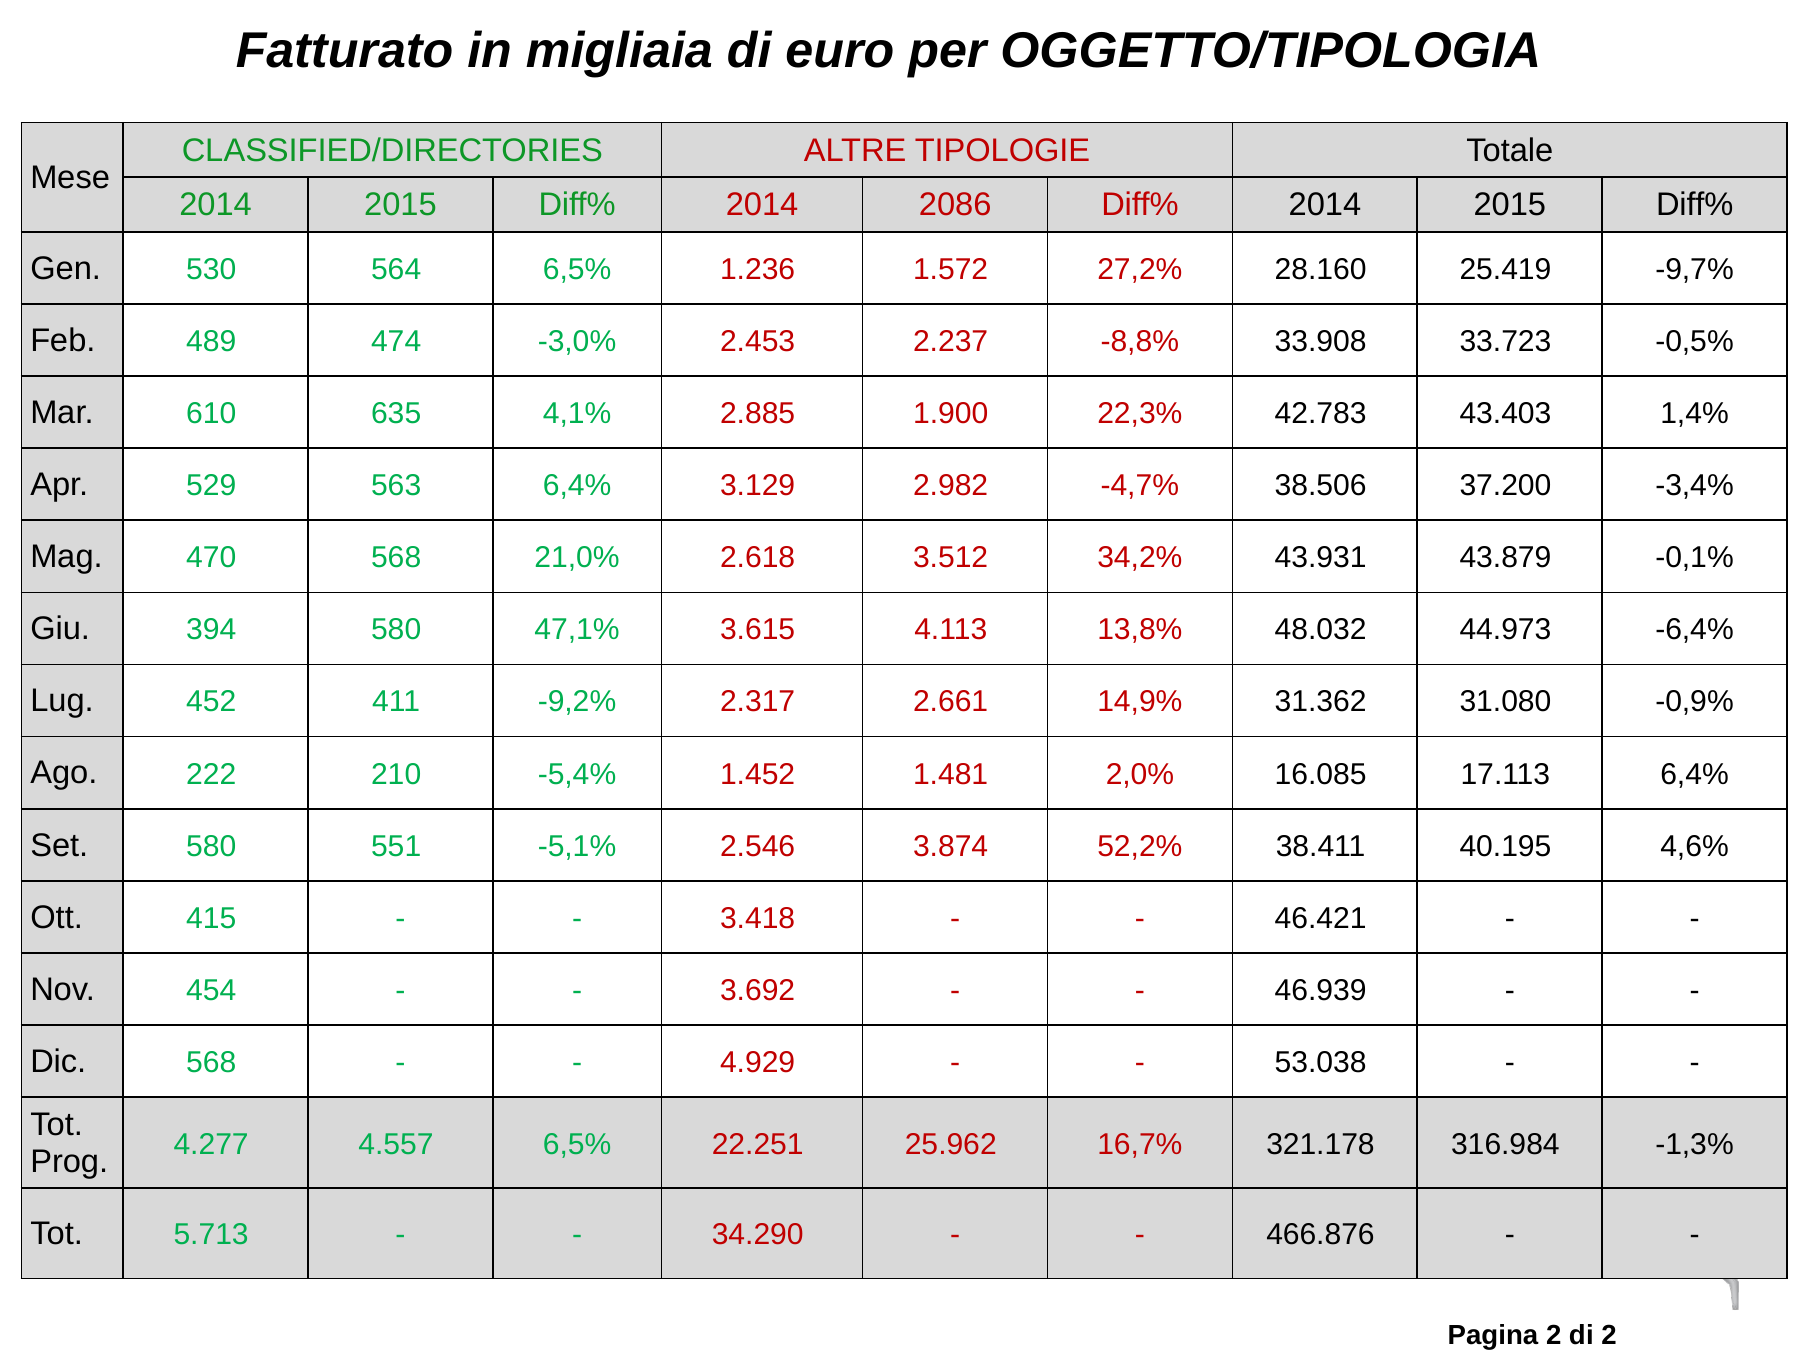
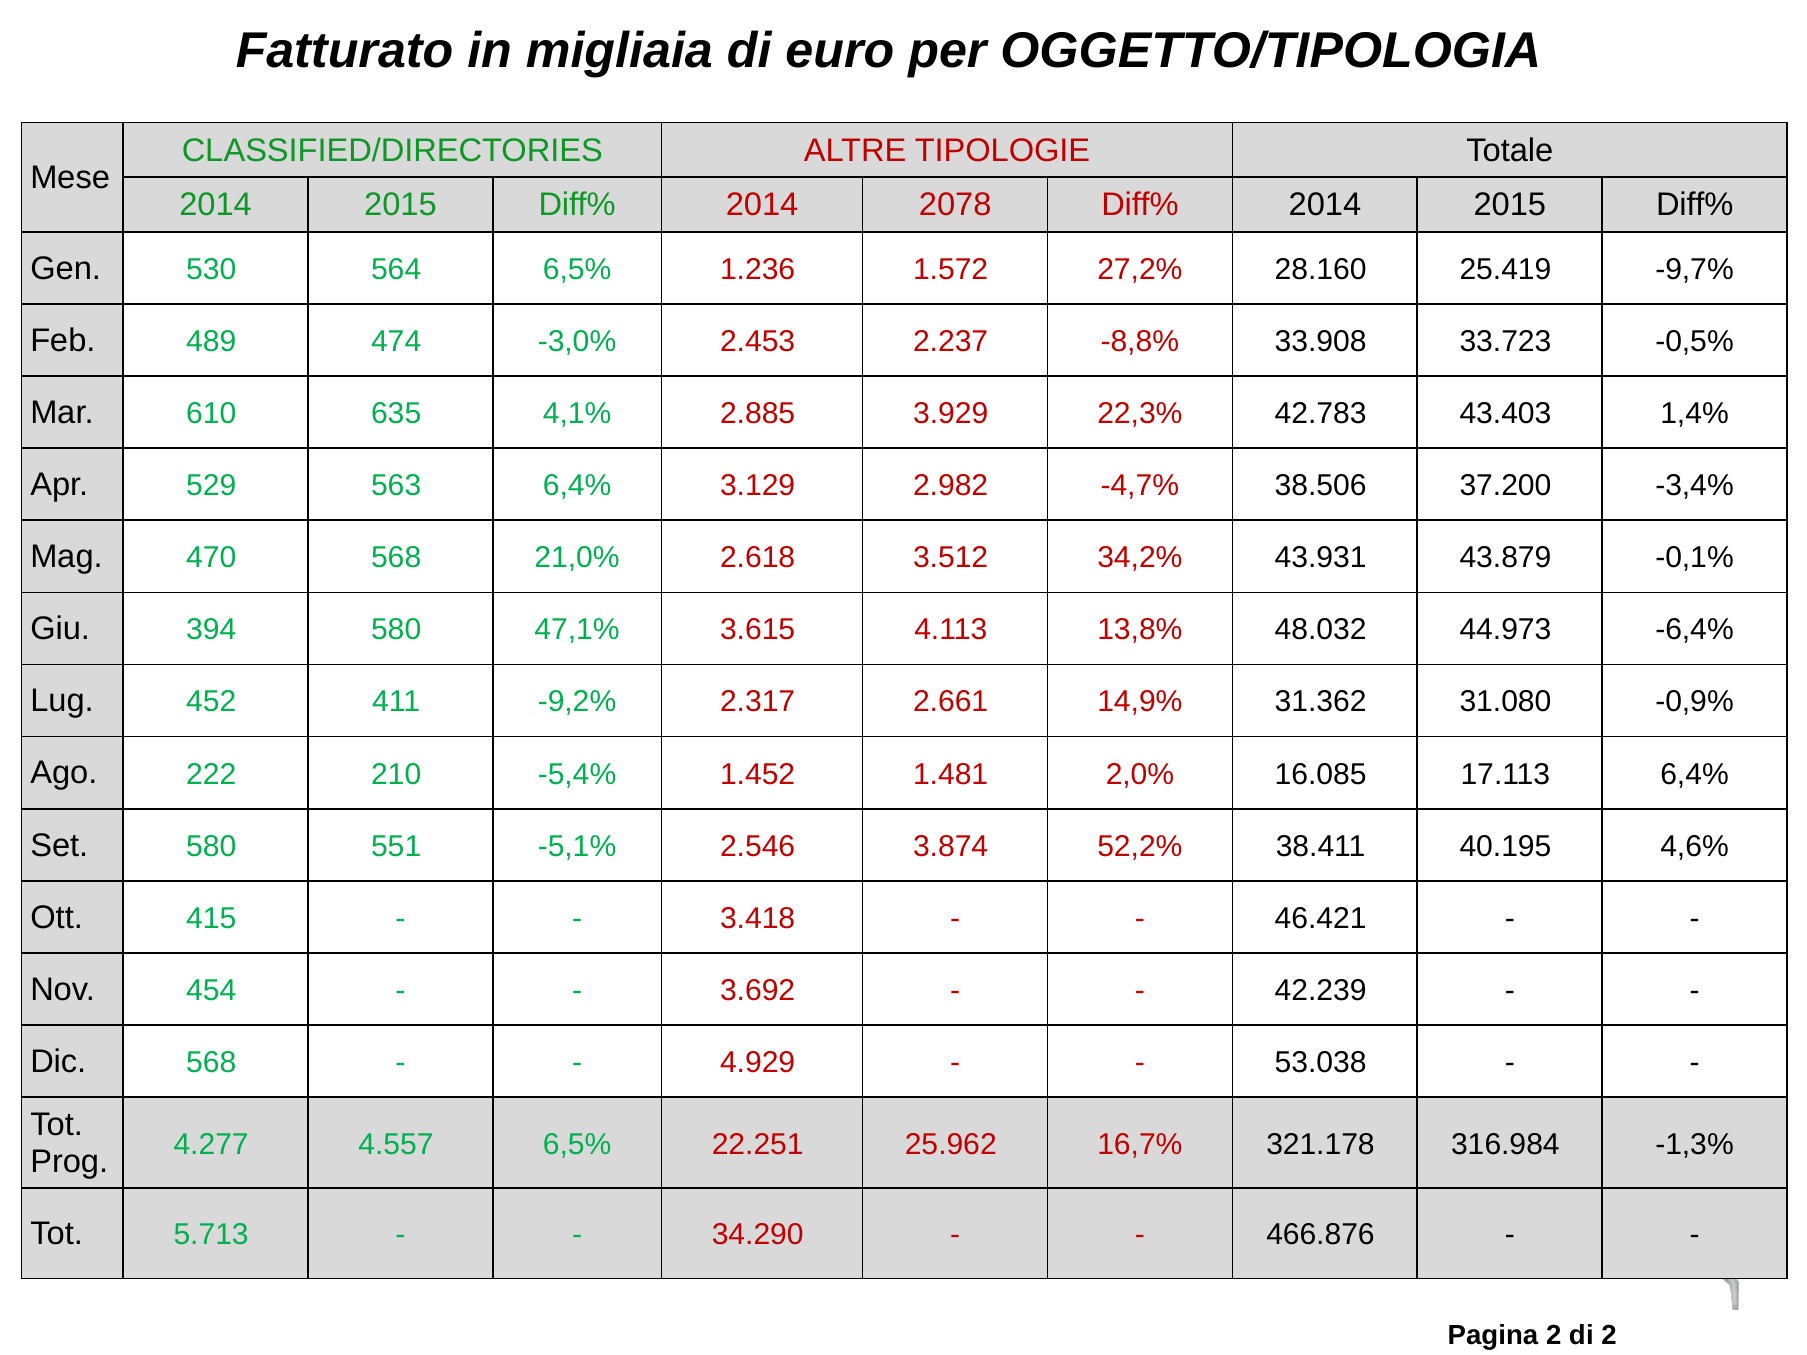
2086: 2086 -> 2078 (955, 205)
1.900: 1.900 -> 3.929 (951, 414)
46.939: 46.939 -> 42.239 (1321, 991)
